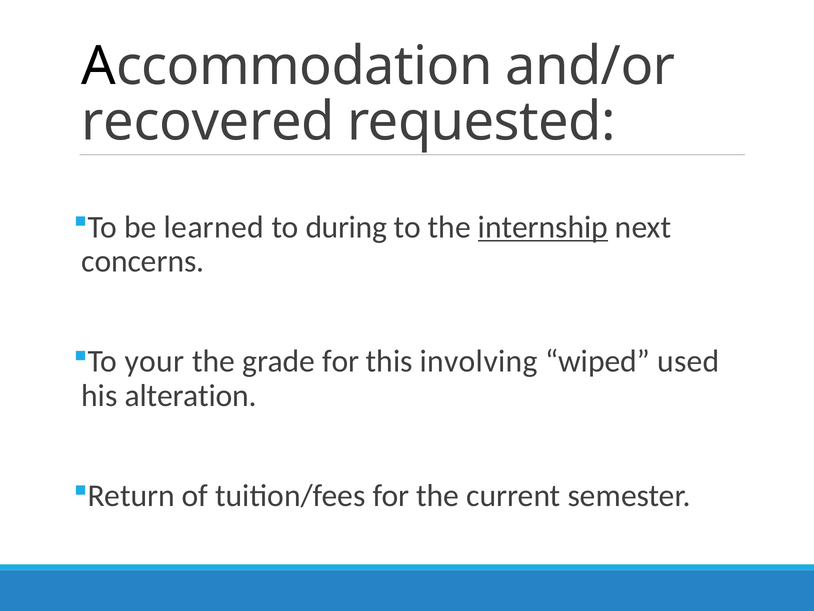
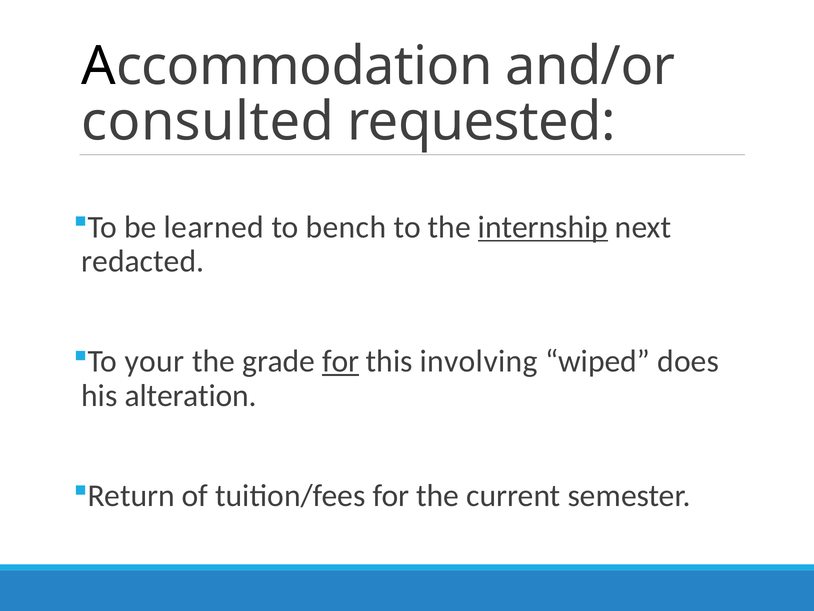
recovered: recovered -> consulted (208, 122)
during: during -> bench (346, 227)
concerns: concerns -> redacted (143, 261)
for underline: none -> present (341, 361)
used: used -> does (688, 361)
